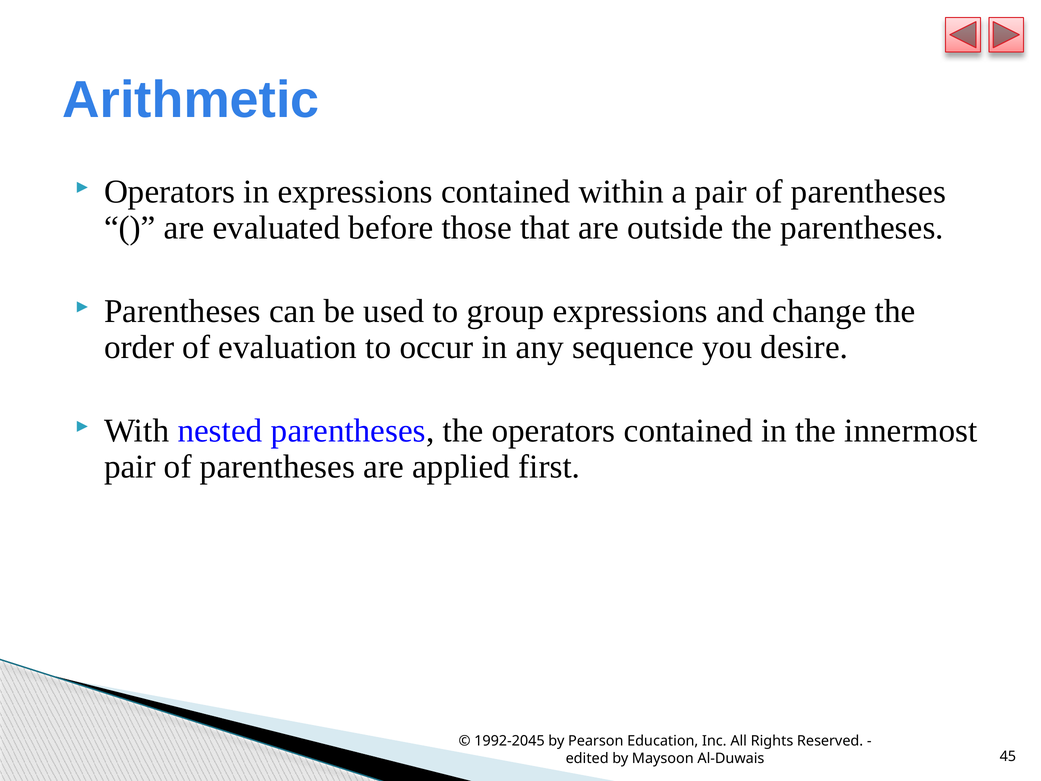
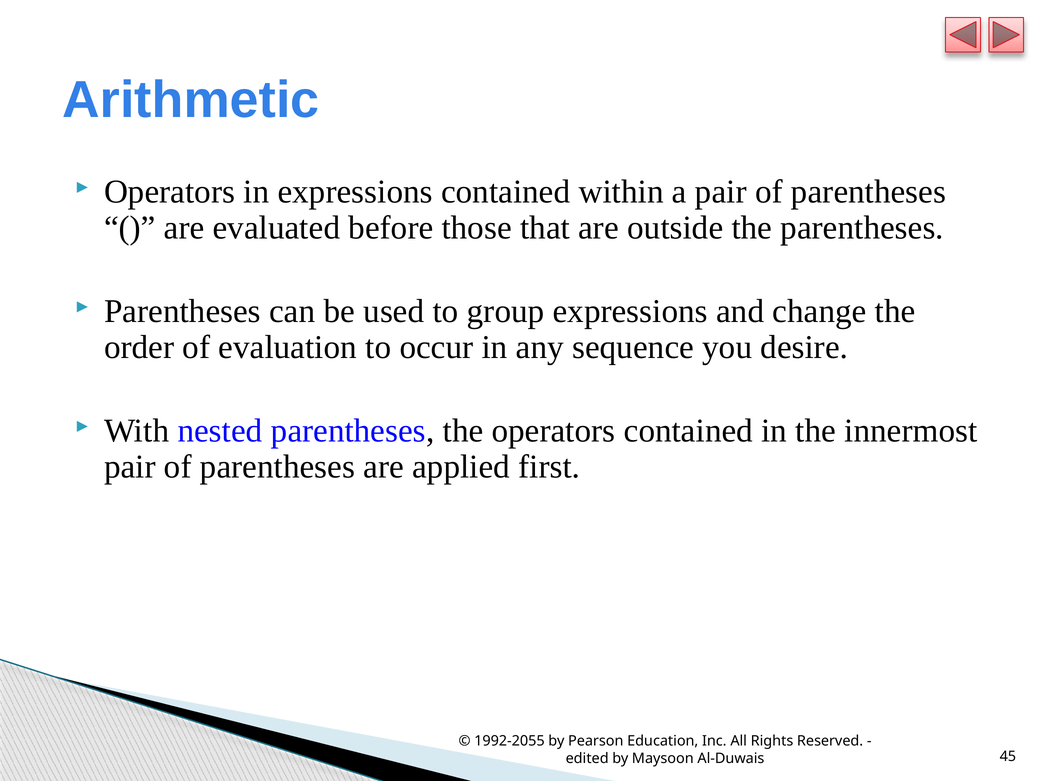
1992-2045: 1992-2045 -> 1992-2055 (509, 741)
